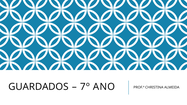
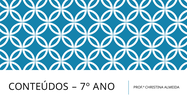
GUARDADOS: GUARDADOS -> CONTEÚDOS (38, 87)
